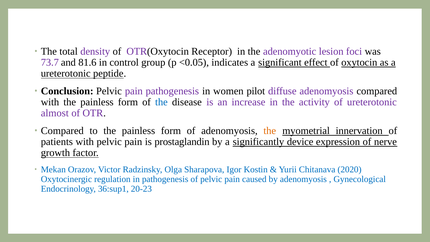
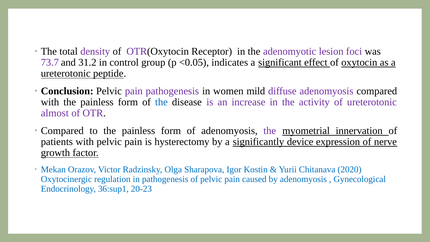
81.6: 81.6 -> 31.2 (87, 62)
pilot: pilot -> mild (256, 91)
the colour: orange -> purple (270, 131)
prostaglandin: prostaglandin -> hysterectomy (182, 142)
